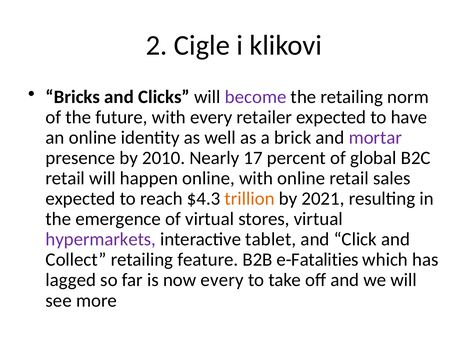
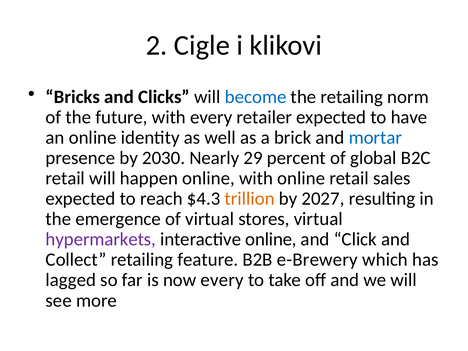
become colour: purple -> blue (256, 97)
mortar colour: purple -> blue (375, 138)
2010: 2010 -> 2030 (164, 158)
17: 17 -> 29 (253, 158)
2021: 2021 -> 2027 (323, 199)
interactive tablet: tablet -> online (271, 239)
e-Fatalities: e-Fatalities -> e-Brewery (317, 260)
